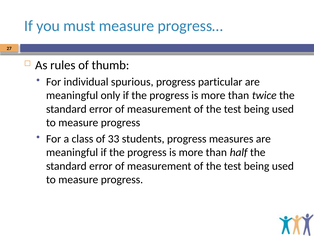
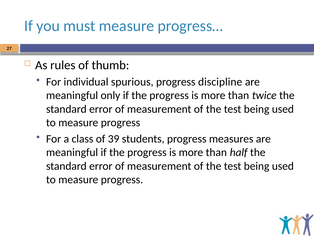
particular: particular -> discipline (220, 82)
33: 33 -> 39 (114, 138)
